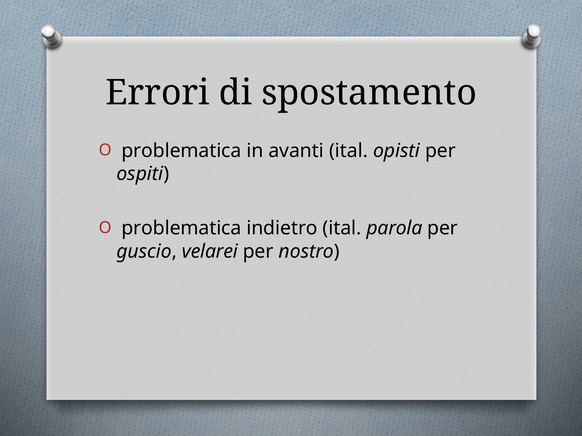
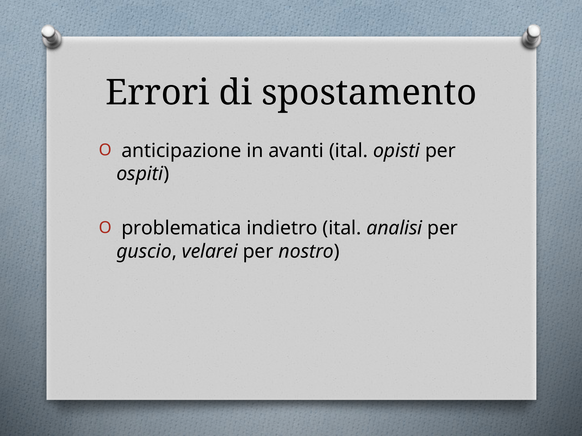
problematica: problematica -> anticipazione (181, 151)
parola: parola -> analisi (394, 228)
